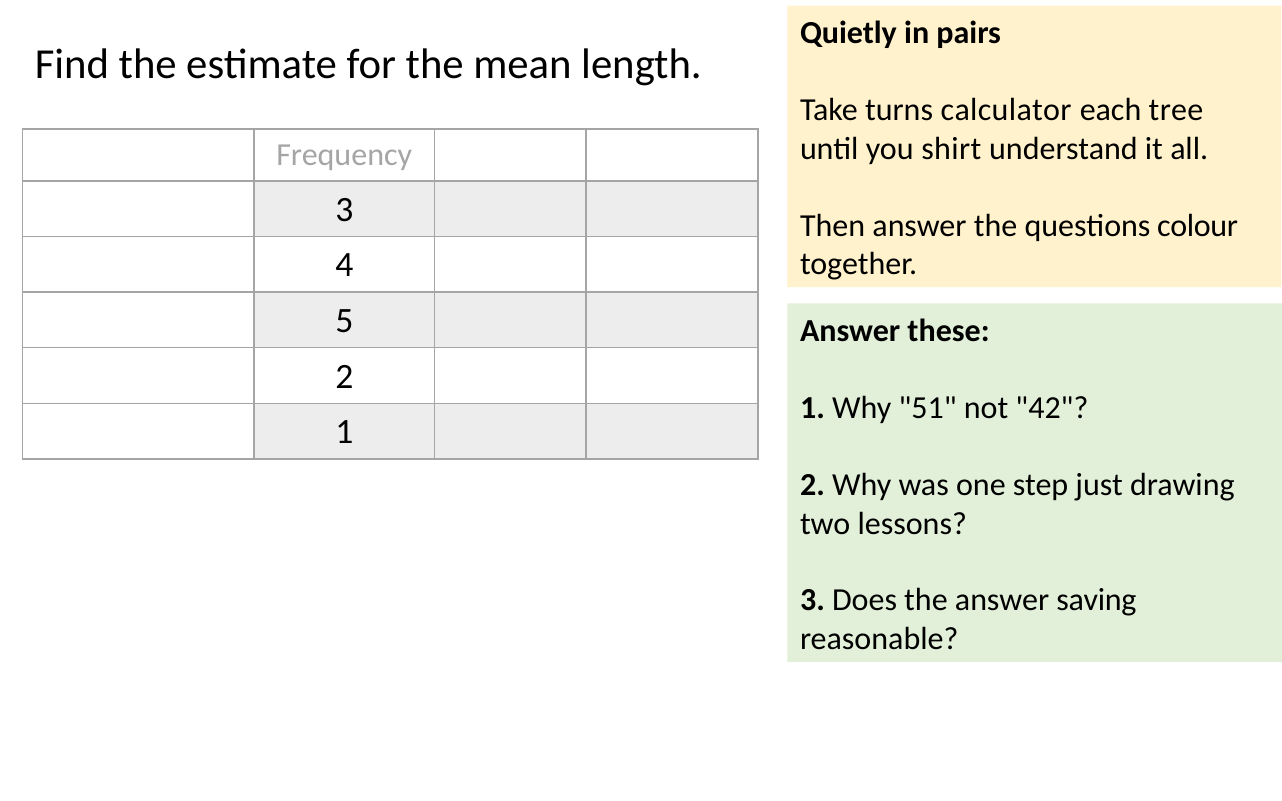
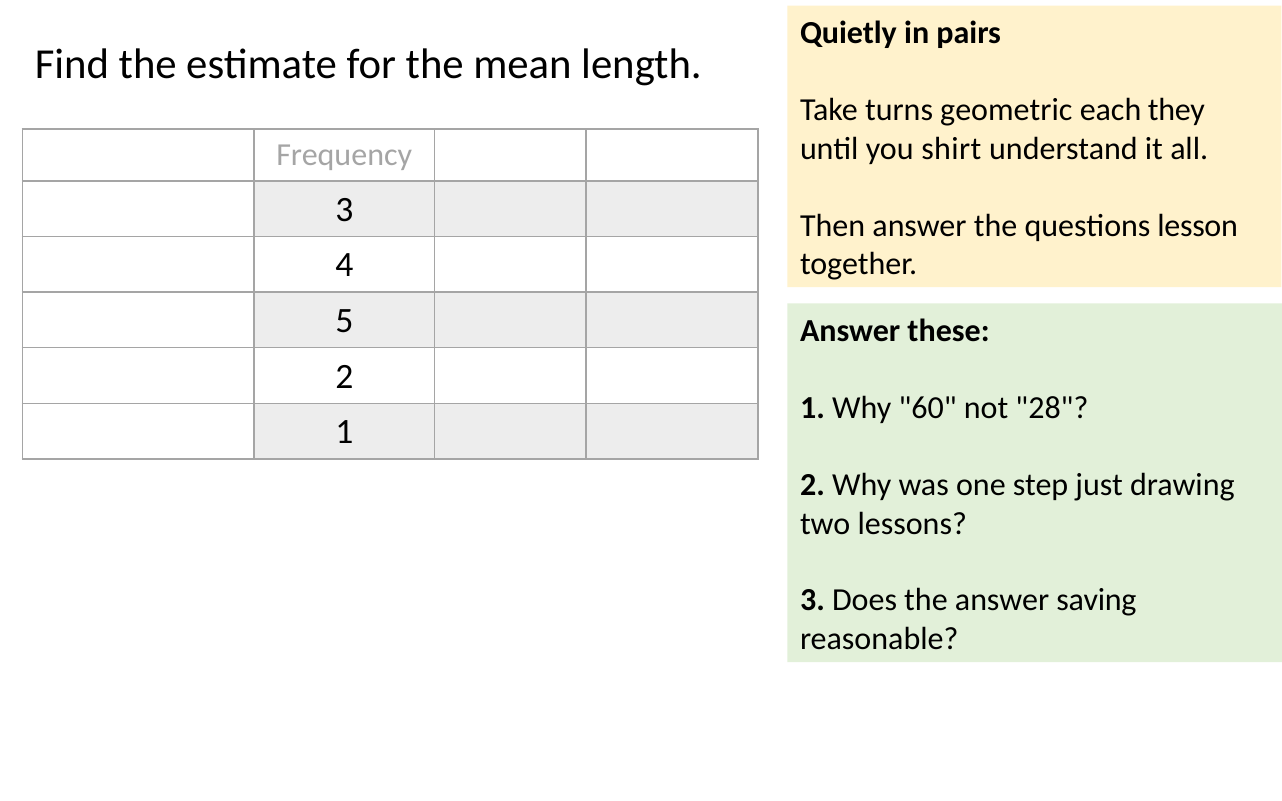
calculator: calculator -> geometric (1006, 110)
tree: tree -> they (1176, 110)
colour: colour -> lesson (1198, 226)
51: 51 -> 60 (928, 408)
42: 42 -> 28 (1052, 408)
